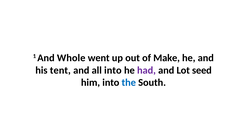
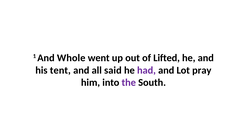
Make: Make -> Lifted (167, 58)
all into: into -> said (113, 70)
seed: seed -> pray (202, 70)
the colour: blue -> purple (129, 83)
